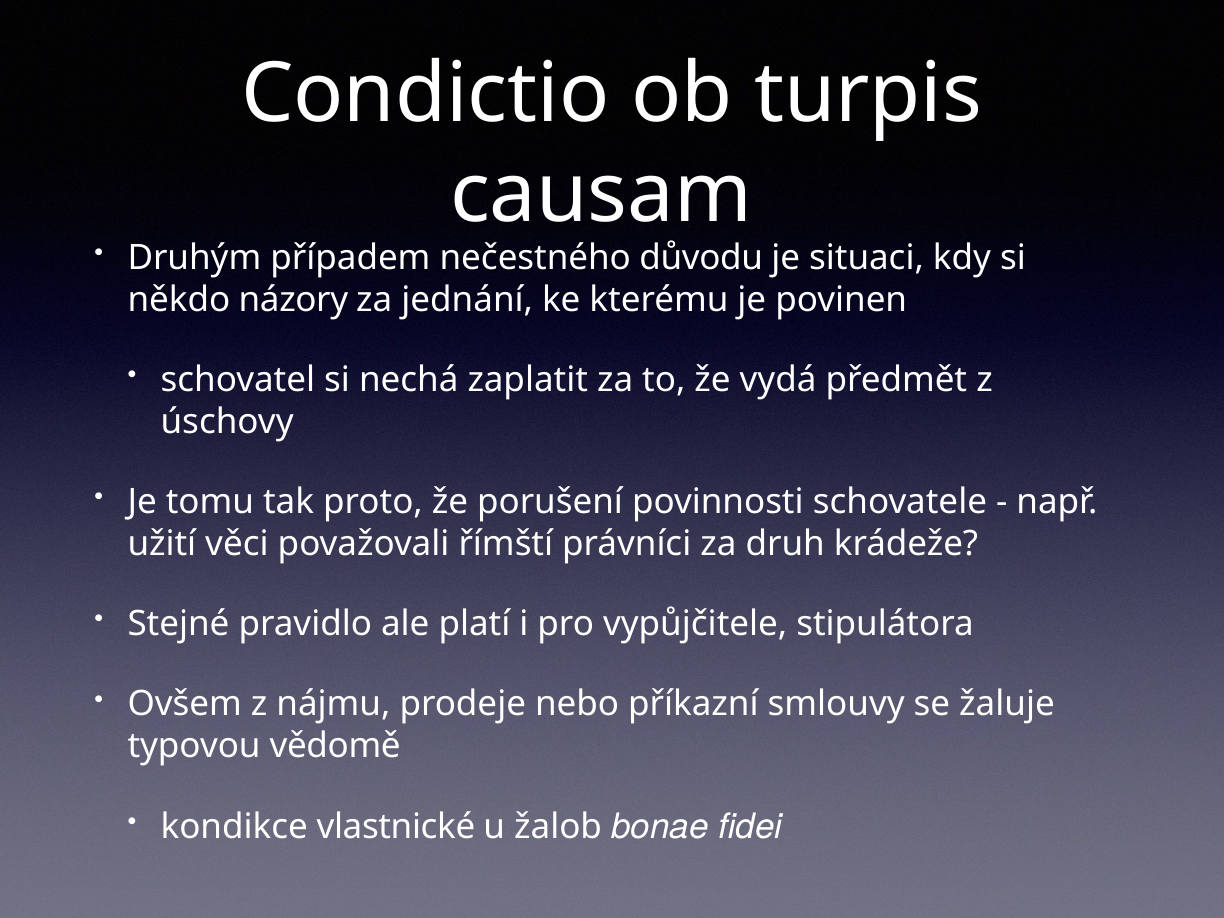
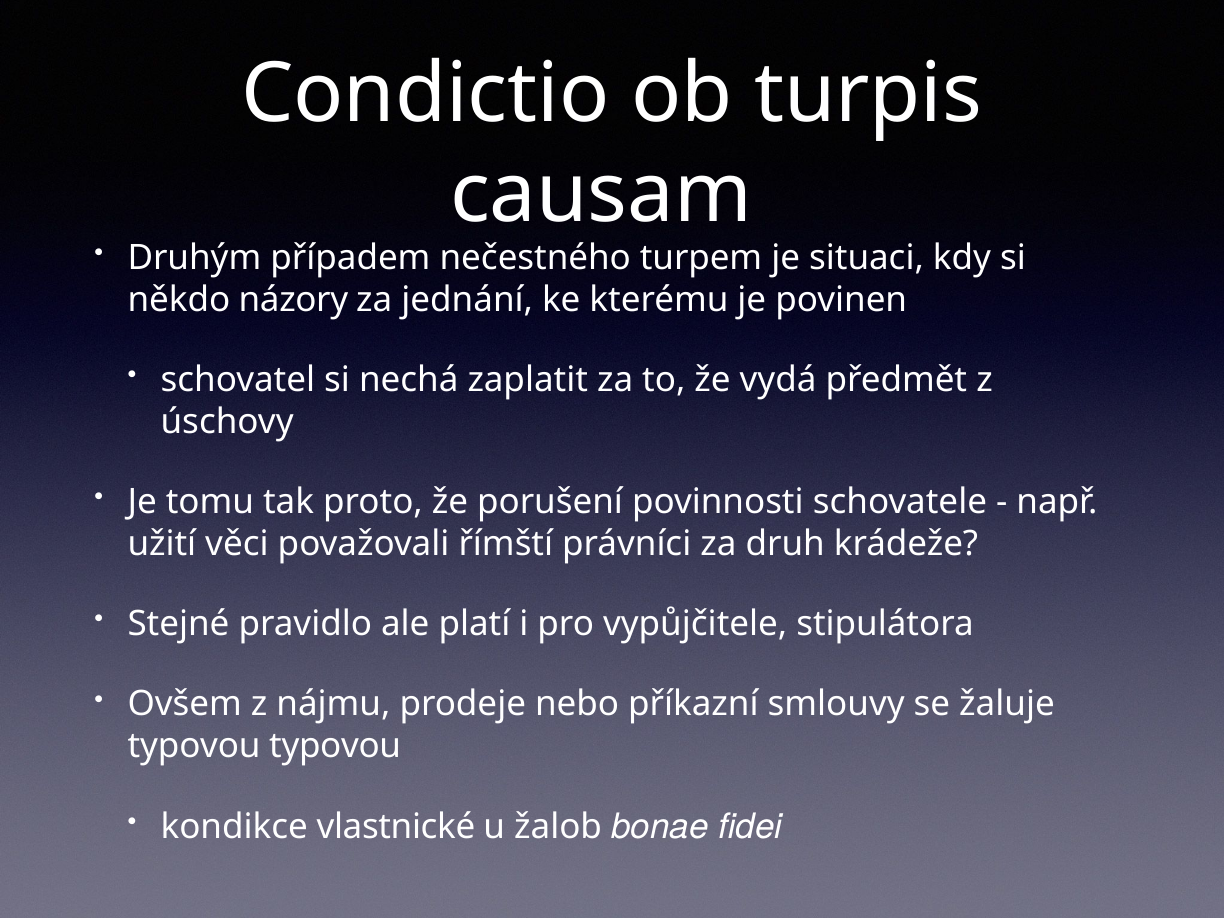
důvodu: důvodu -> turpem (701, 258)
typovou vědomě: vědomě -> typovou (335, 746)
